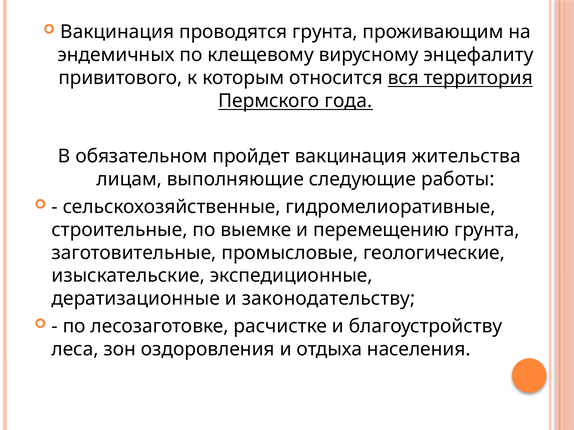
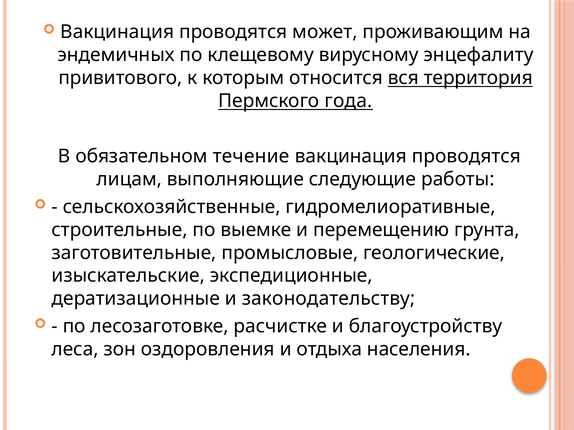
проводятся грунта: грунта -> может (325, 32)
пройдет: пройдет -> течение (251, 156)
жительства: жительства -> проводятся (466, 156)
